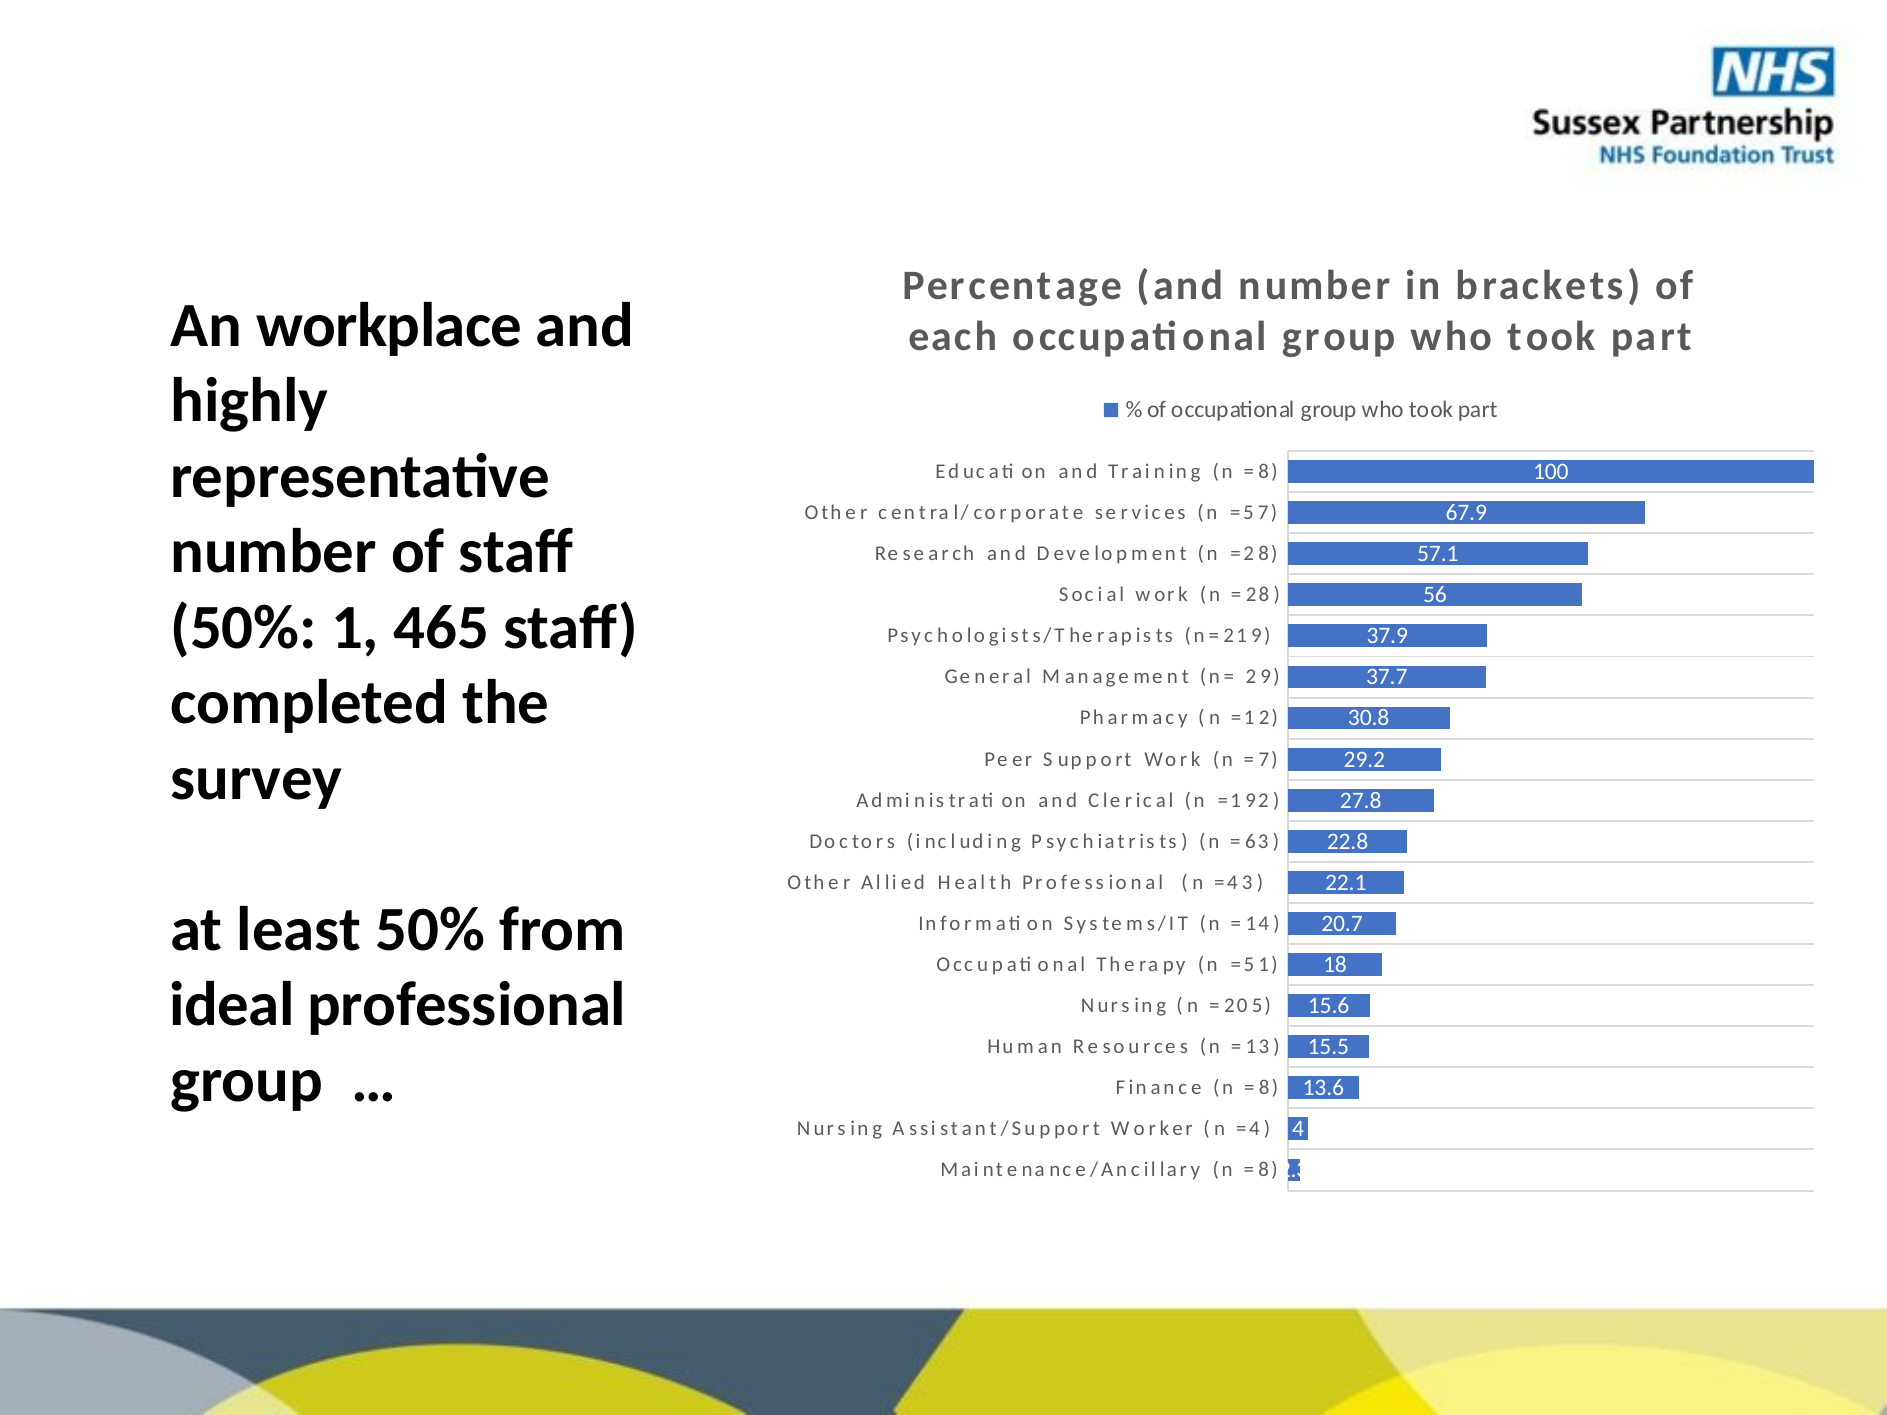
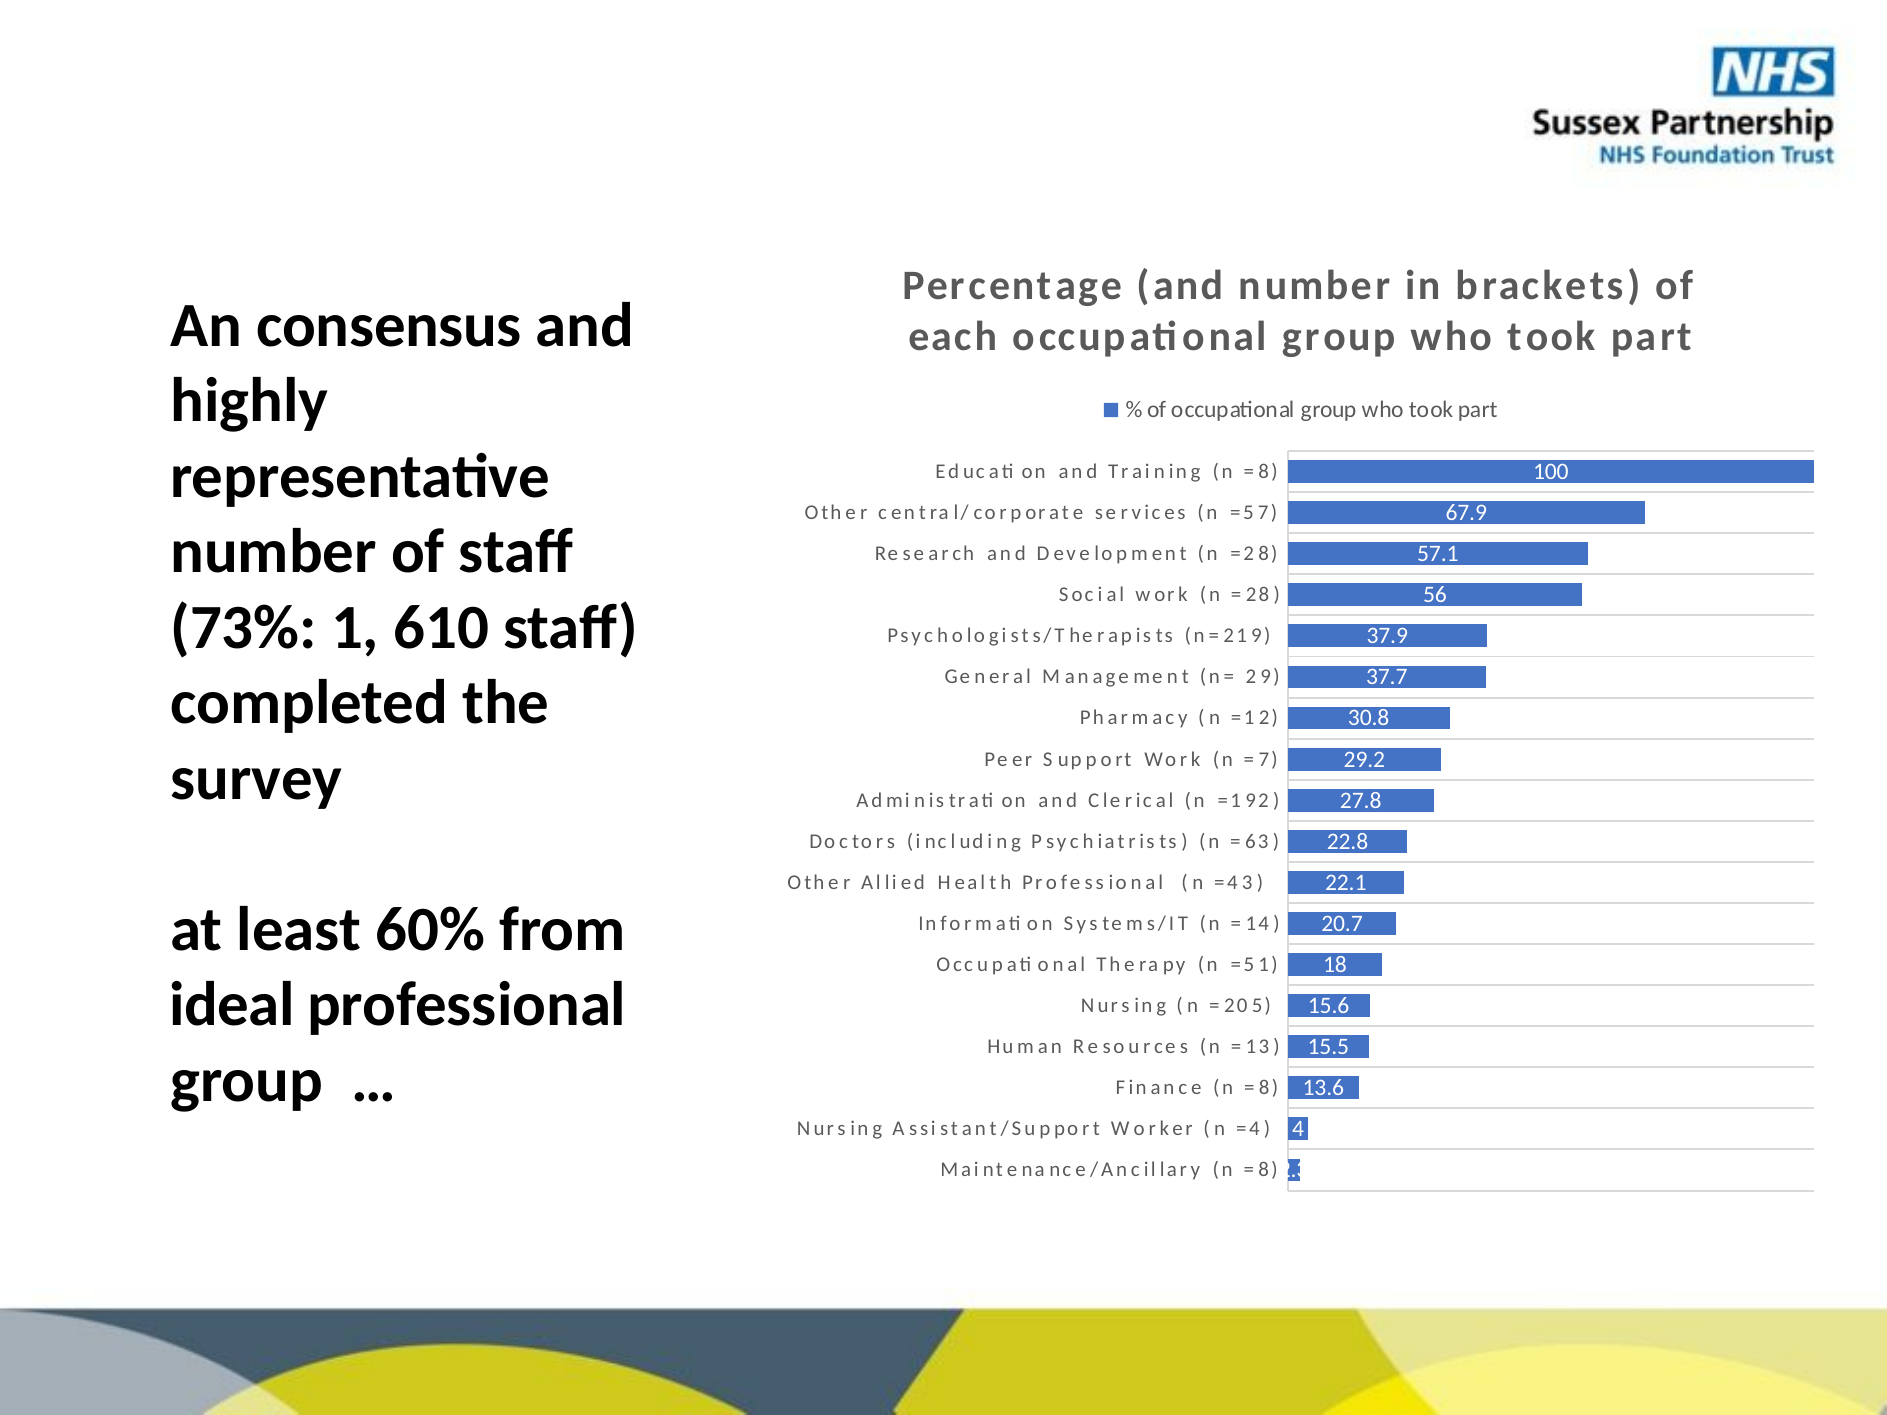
workplace: workplace -> consensus (389, 326)
50%: 50% -> 73% (244, 628)
465: 465 -> 610 (441, 628)
least 50%: 50% -> 60% (430, 929)
